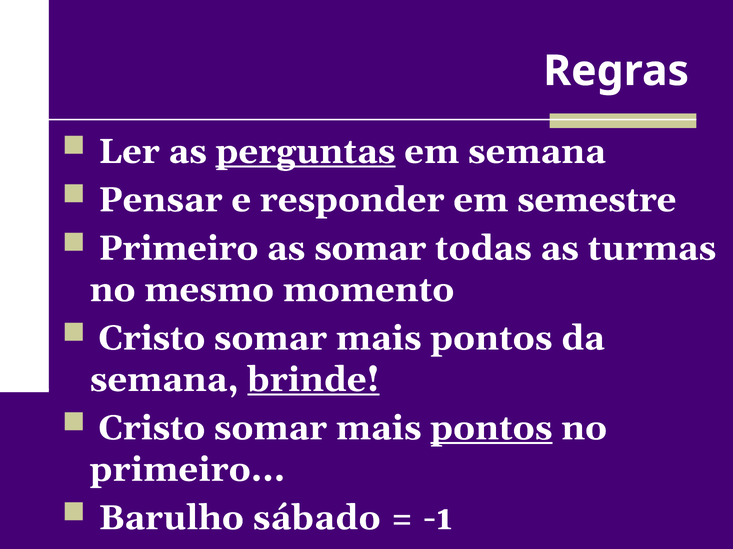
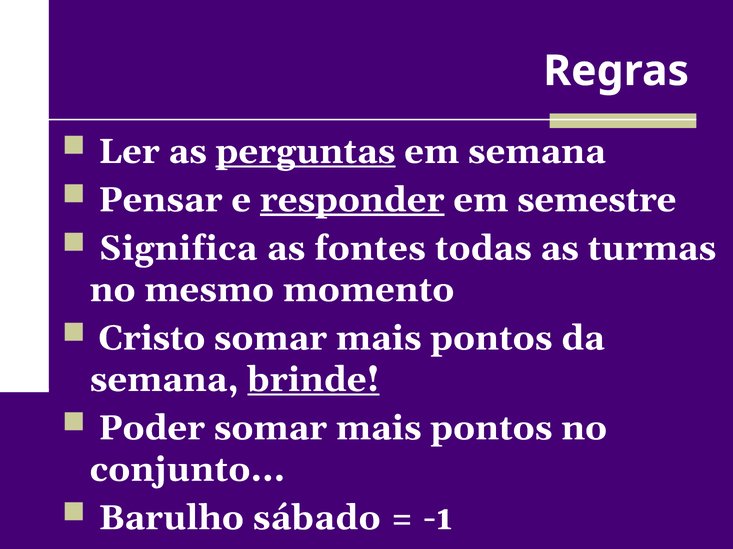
responder underline: none -> present (352, 200)
Primeiro: Primeiro -> Significa (178, 249)
as somar: somar -> fontes (370, 249)
Cristo: Cristo -> Poder (152, 429)
pontos underline: present -> none (491, 429)
primeiro: primeiro -> conjunto (187, 470)
